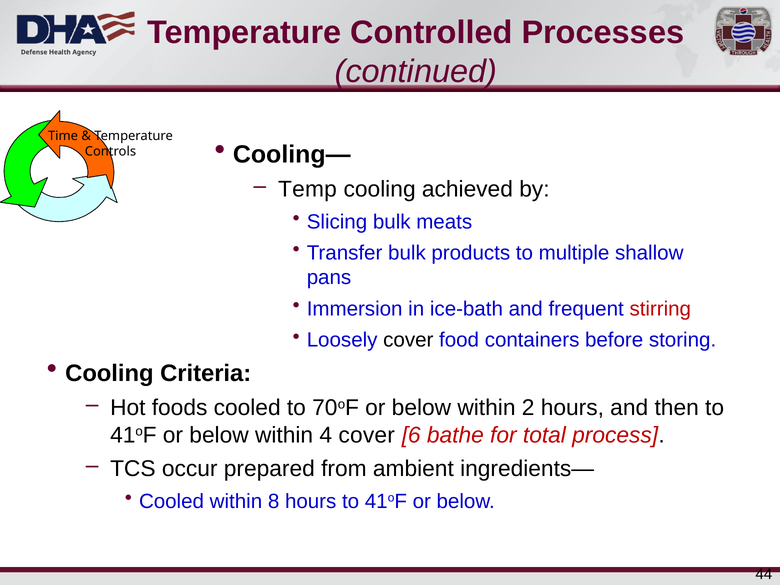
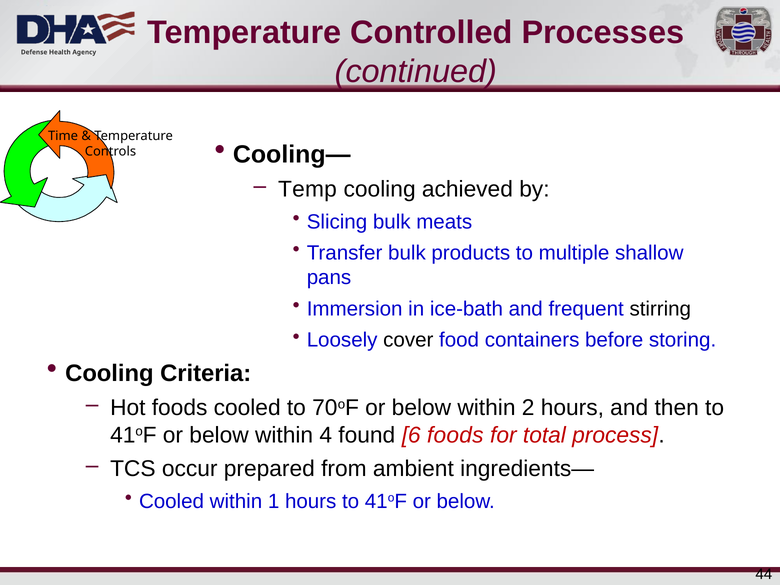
stirring colour: red -> black (660, 309)
4 cover: cover -> found (367, 435)
6 bathe: bathe -> foods (455, 435)
8: 8 -> 1 (274, 501)
